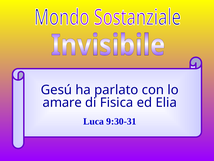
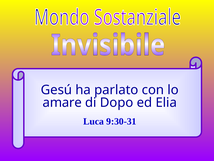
Fisica: Fisica -> Dopo (117, 102)
